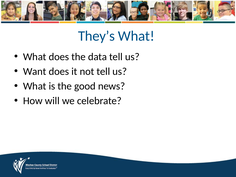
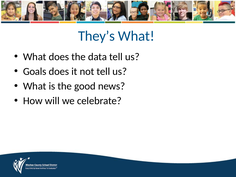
Want: Want -> Goals (35, 71)
